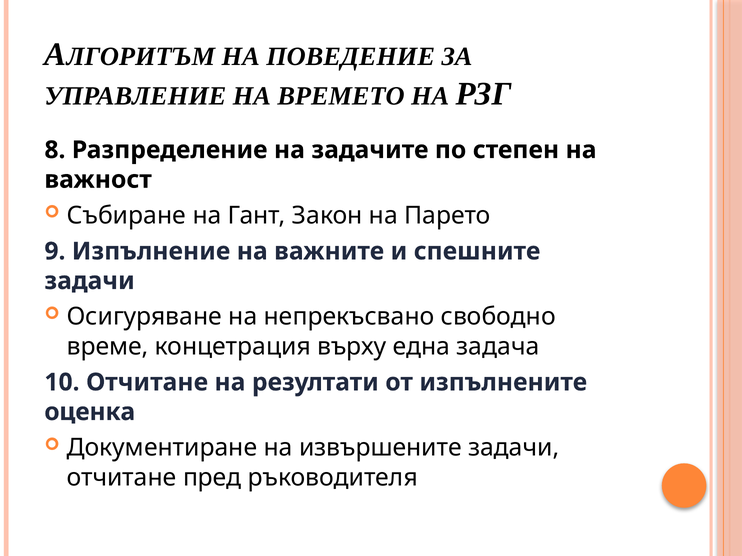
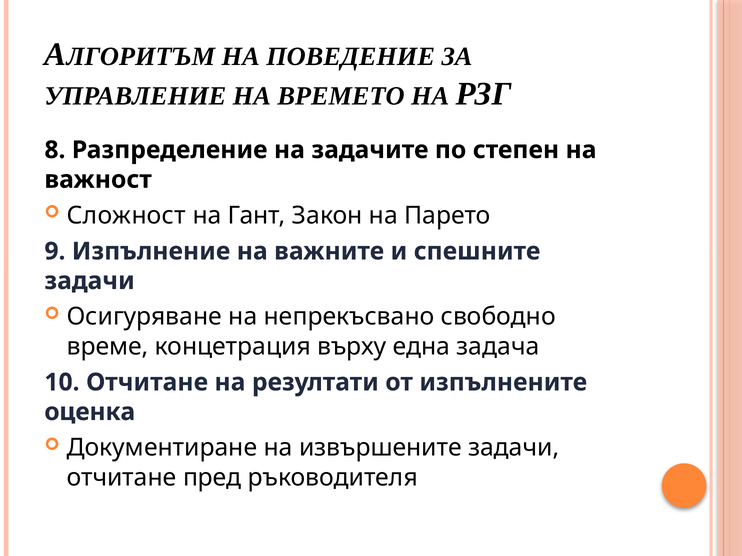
Събиране: Събиране -> Сложност (126, 216)
